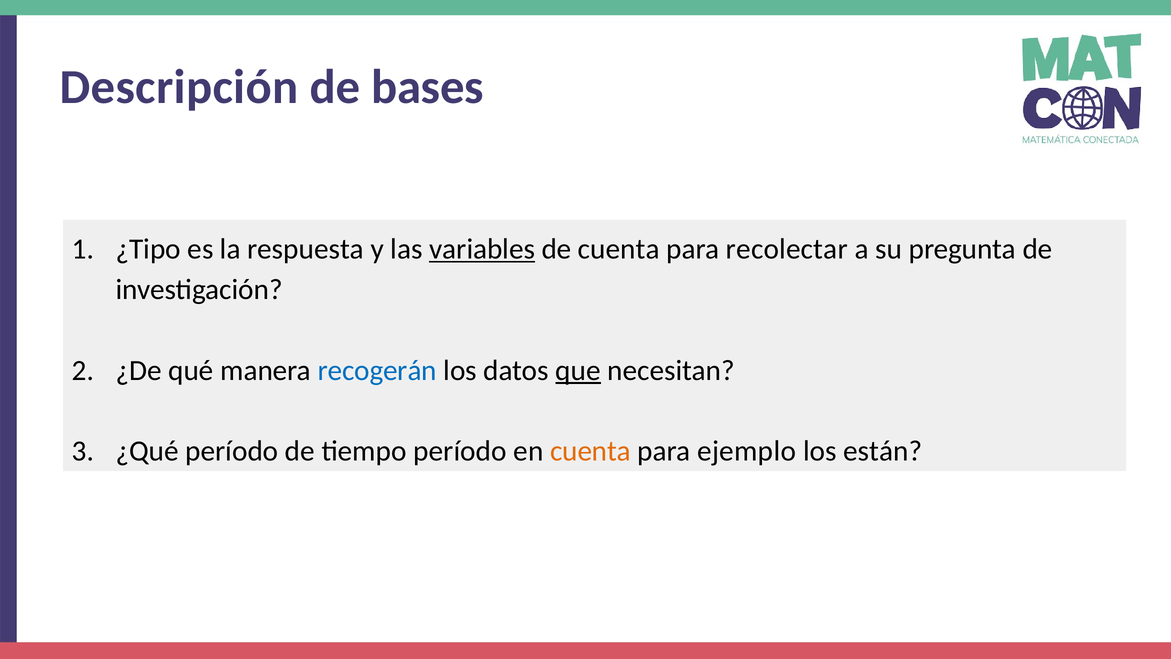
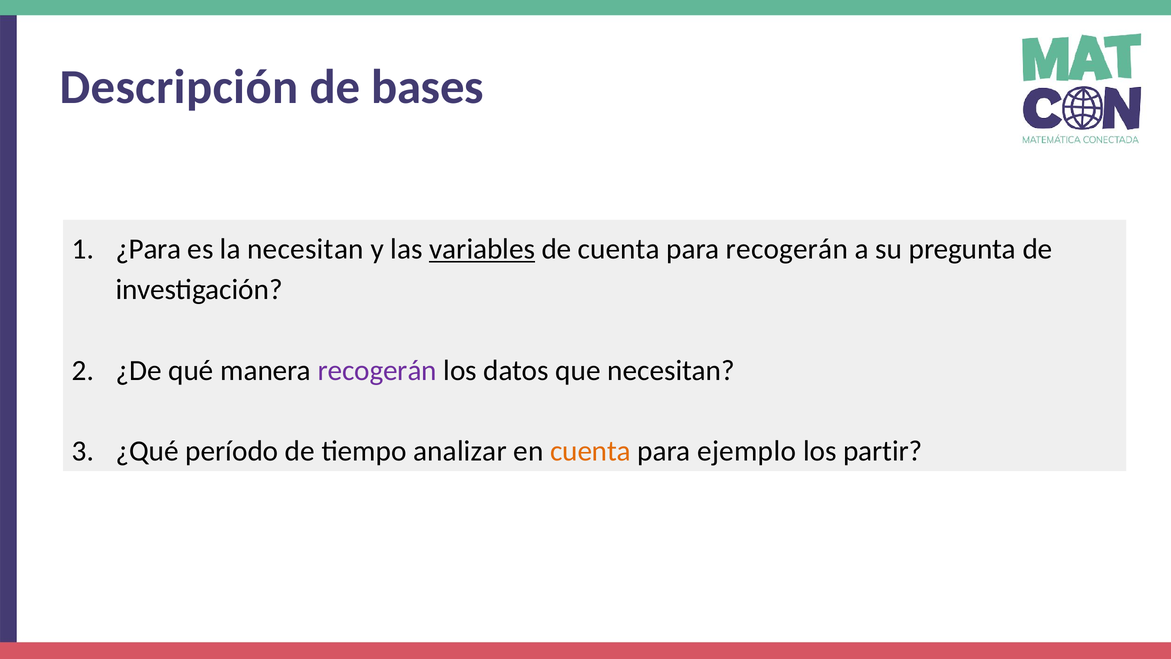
¿Tipo: ¿Tipo -> ¿Para (148, 249)
la respuesta: respuesta -> necesitan (305, 249)
para recolectar: recolectar -> recogerán (787, 249)
recogerán colour: blue -> purple (377, 370)
que underline: present -> none (578, 370)
tiempo período: período -> analizar (460, 451)
están: están -> partir (883, 451)
